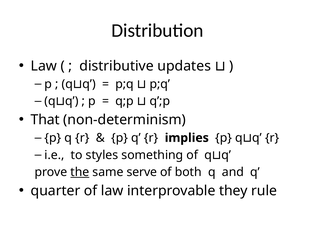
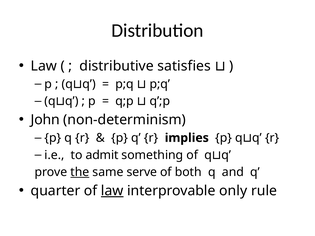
updates: updates -> satisfies (184, 66)
That: That -> John (45, 120)
styles: styles -> admit (102, 155)
law underline: none -> present (112, 191)
they: they -> only (233, 191)
